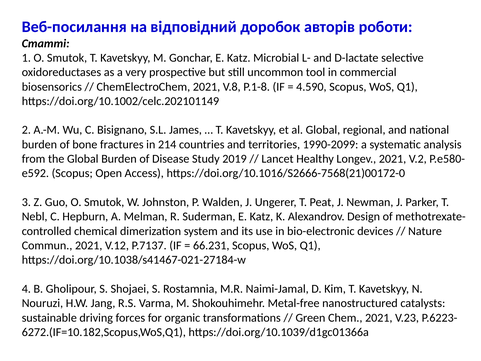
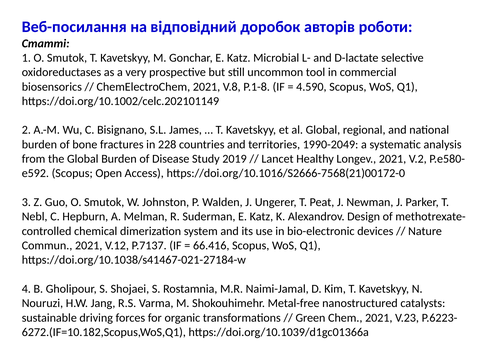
214: 214 -> 228 (167, 144)
1990-2099: 1990-2099 -> 1990-2049 (331, 144)
66.231: 66.231 -> 66.416 (211, 245)
